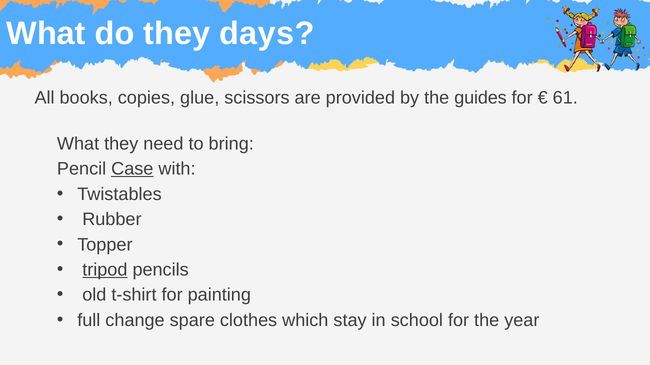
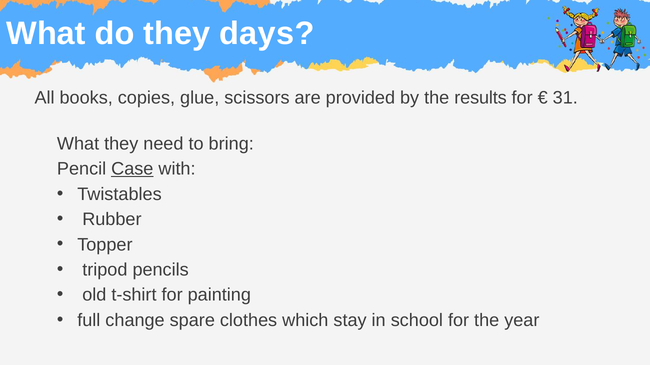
guides: guides -> results (481, 98)
61: 61 -> 31 (565, 98)
tripod underline: present -> none (105, 270)
